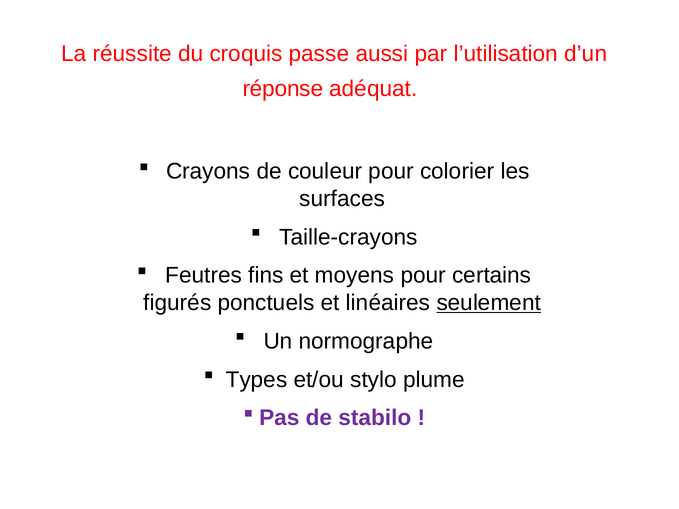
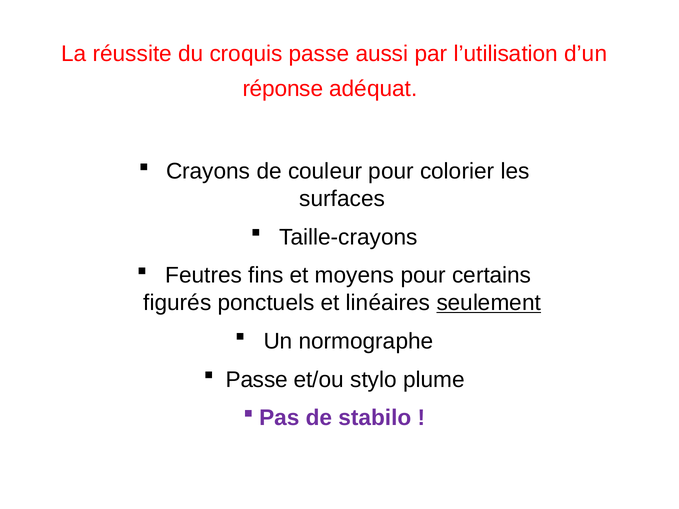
Types: Types -> Passe (257, 380)
